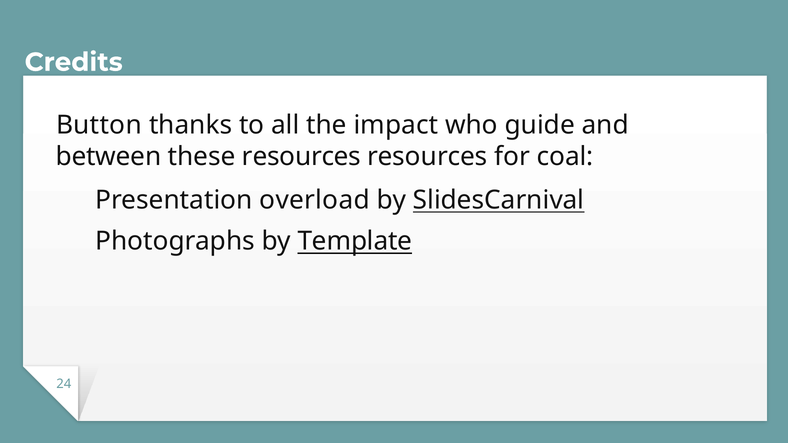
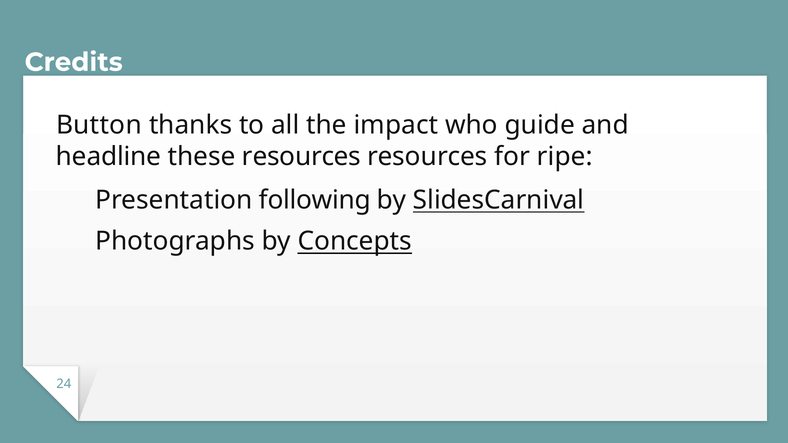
between: between -> headline (109, 157)
coal: coal -> ripe (565, 157)
overload: overload -> following (315, 200)
Template: Template -> Concepts (355, 241)
